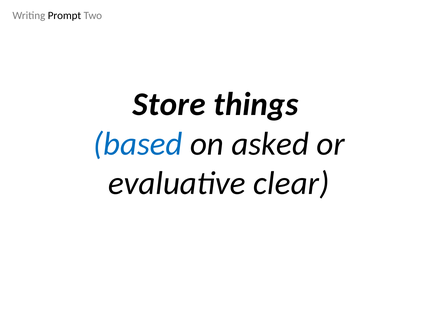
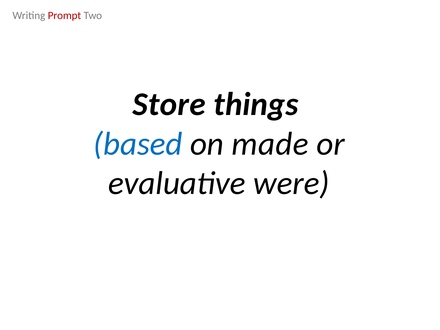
Prompt colour: black -> red (64, 15)
asked: asked -> made (270, 144)
clear: clear -> were (291, 183)
